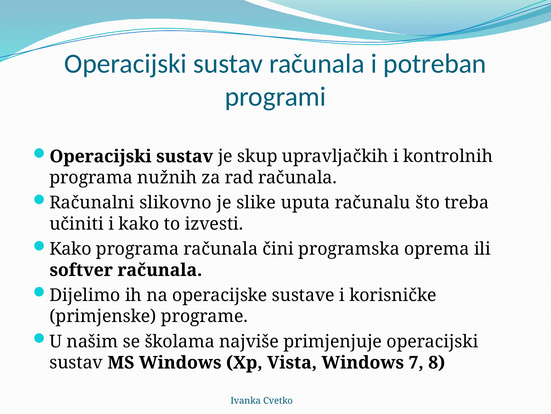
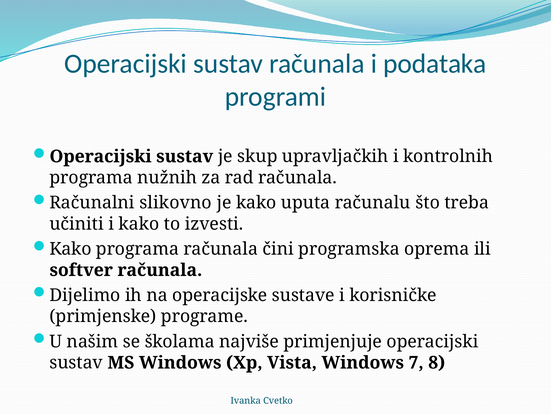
potreban: potreban -> podataka (435, 64)
je slike: slike -> kako (256, 202)
